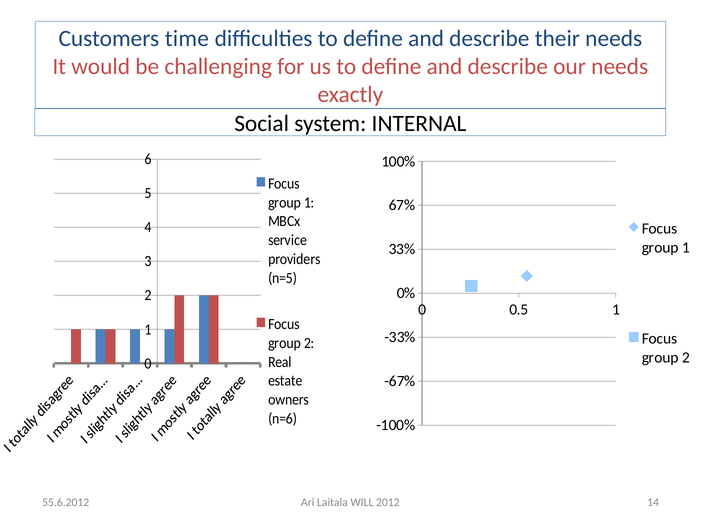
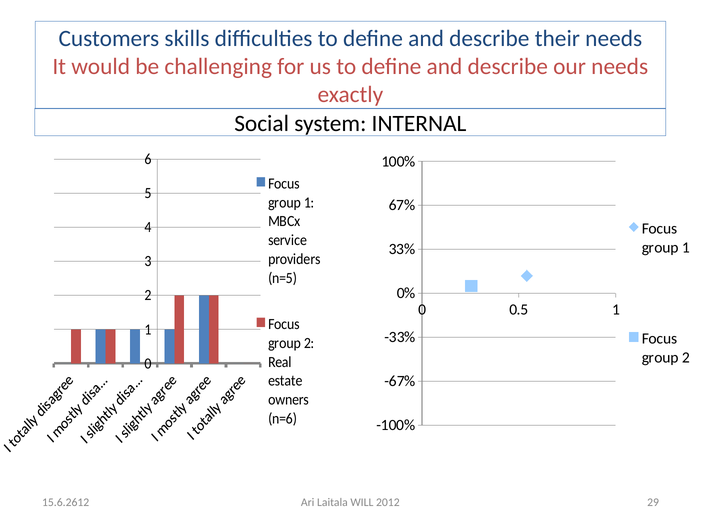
time: time -> skills (187, 38)
14: 14 -> 29 (653, 502)
55.6.2012: 55.6.2012 -> 15.6.2612 (66, 502)
